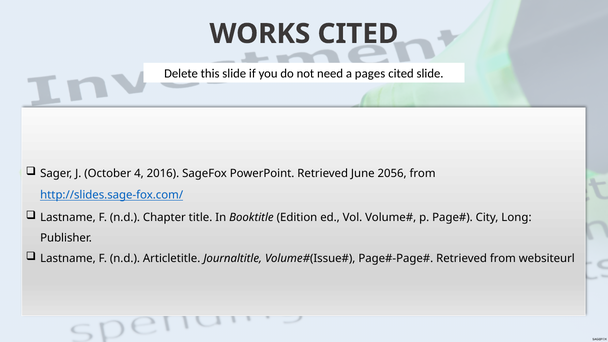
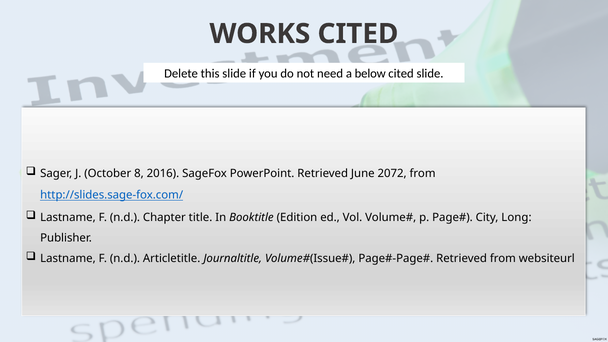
pages: pages -> below (370, 73)
4: 4 -> 8 (139, 174)
2056: 2056 -> 2072 (392, 174)
